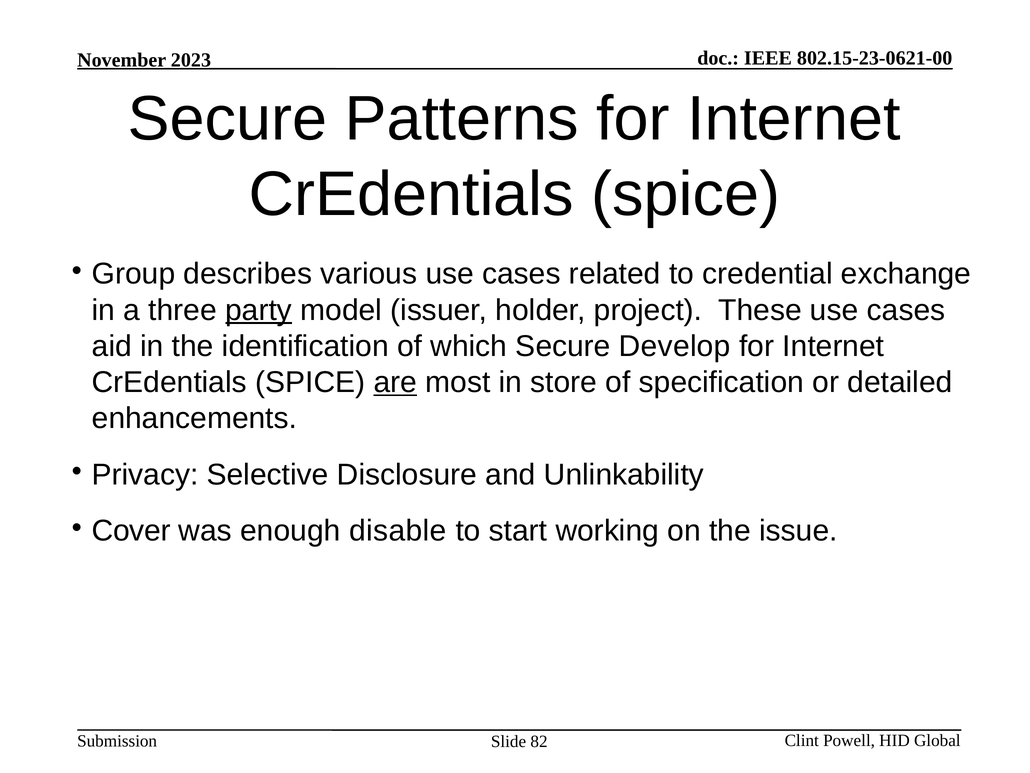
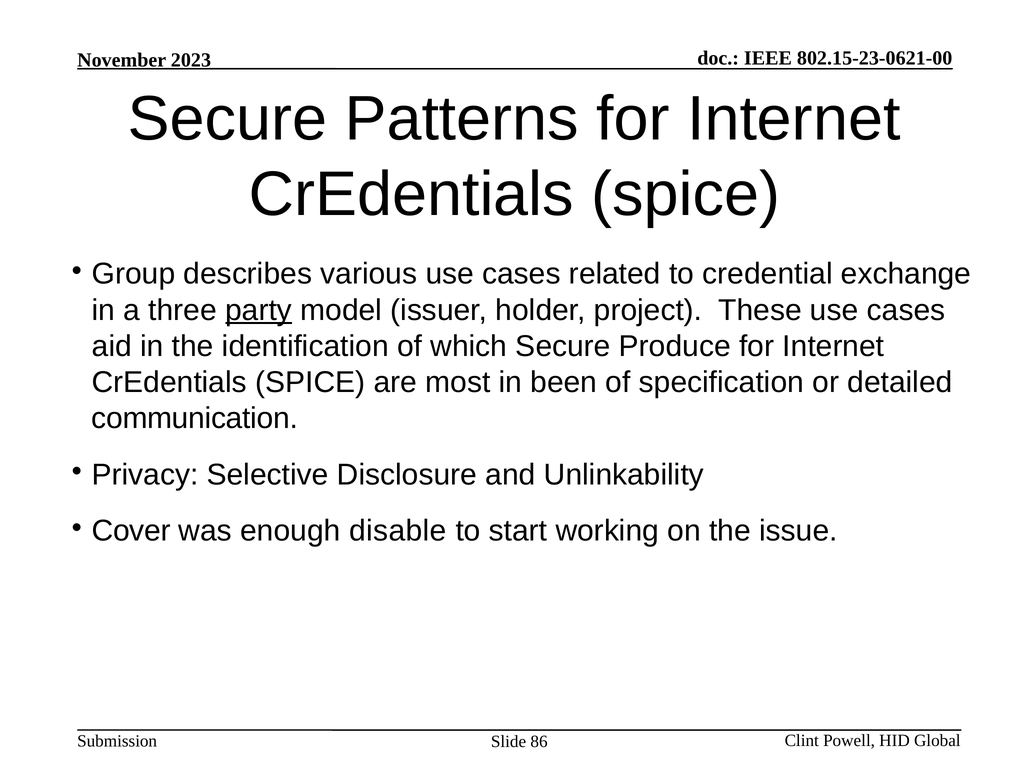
Develop: Develop -> Produce (675, 346)
are underline: present -> none (395, 382)
store: store -> been (564, 382)
enhancements: enhancements -> communication (195, 418)
82: 82 -> 86 (539, 741)
